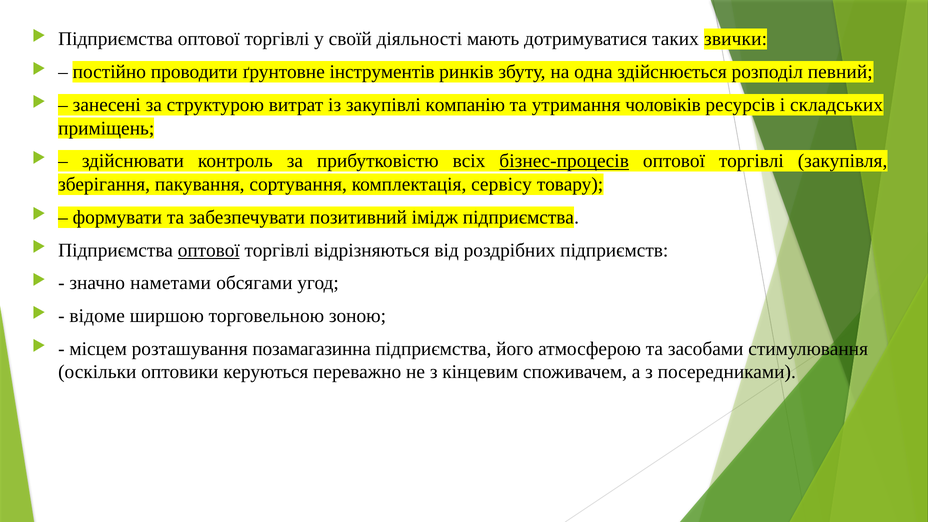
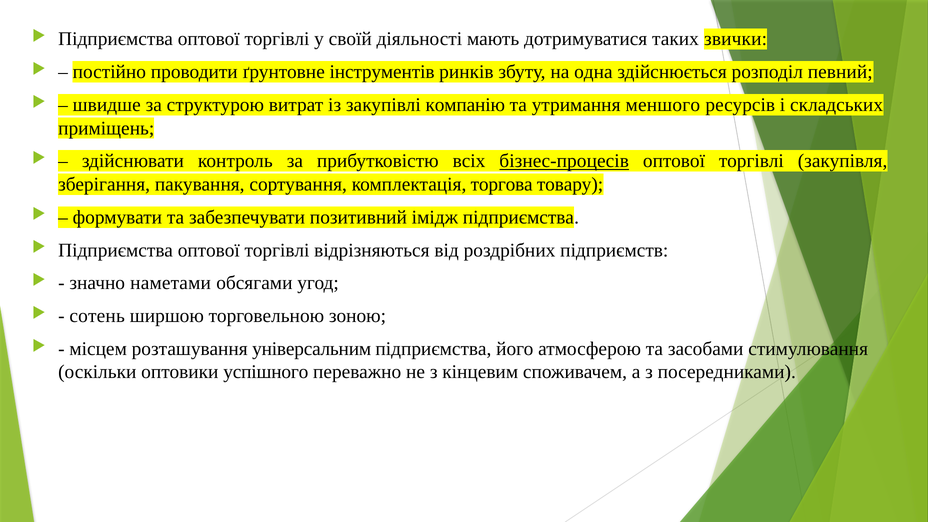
занесені: занесені -> швидше (107, 105)
чоловіків: чоловіків -> меншого (663, 105)
сервісу: сервісу -> торгова (502, 184)
оптової underline: present -> none (209, 250)
відоме: відоме -> сотень (97, 316)
позамагазинна: позамагазинна -> універсальним (312, 349)
керуються: керуються -> успішного (266, 372)
